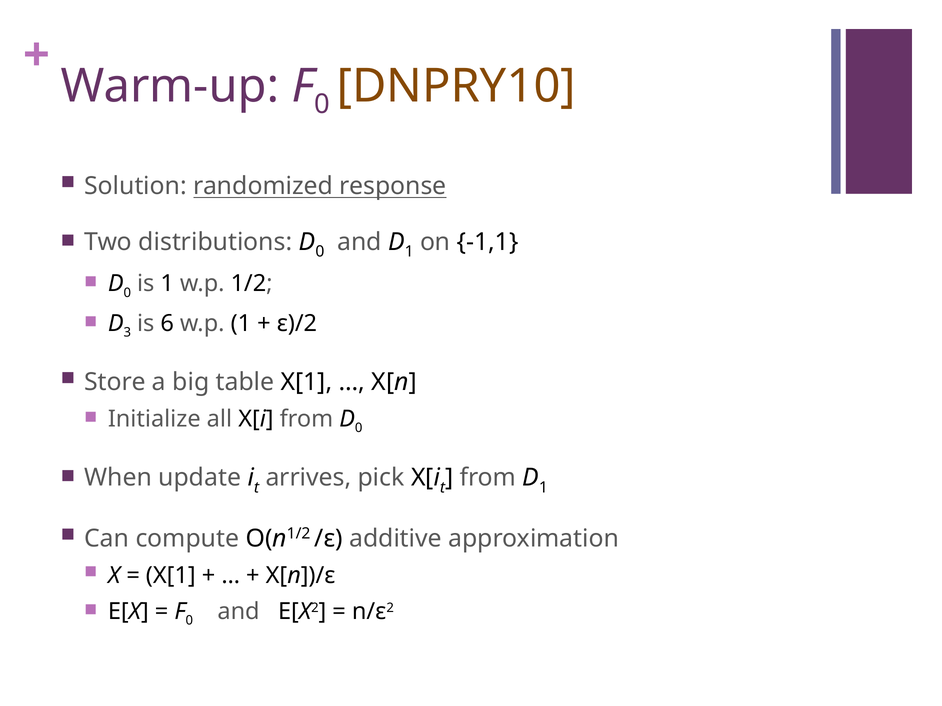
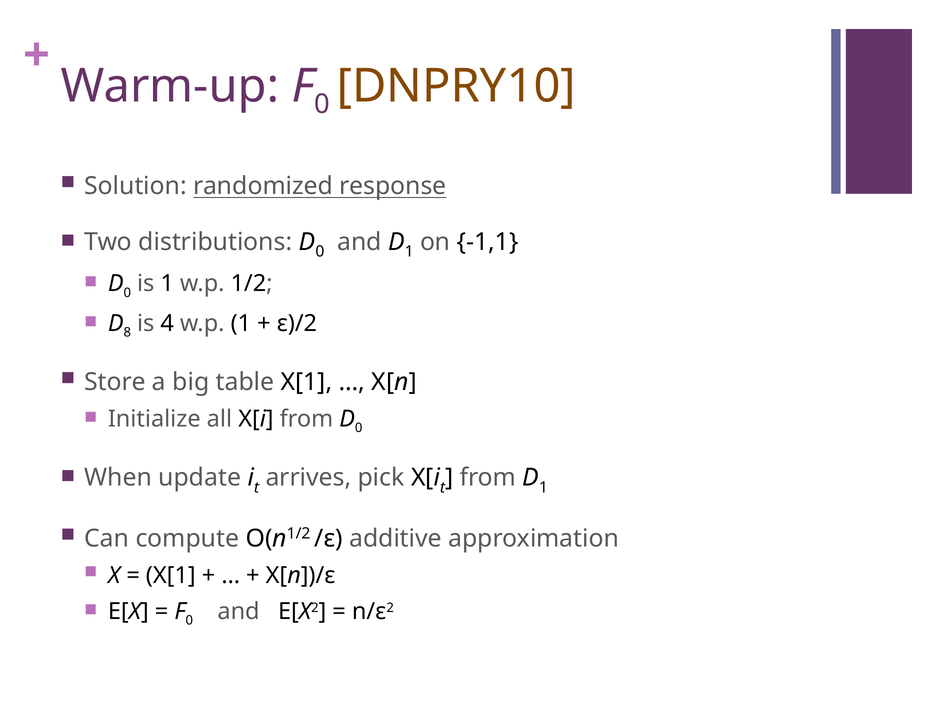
3: 3 -> 8 (127, 333)
6: 6 -> 4 (167, 324)
